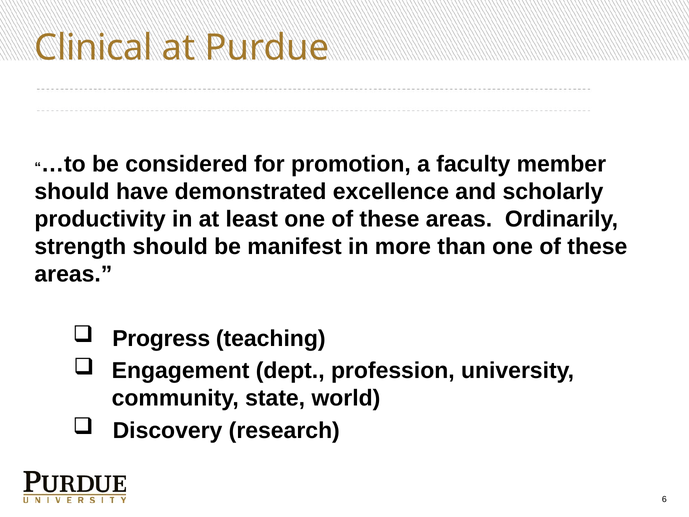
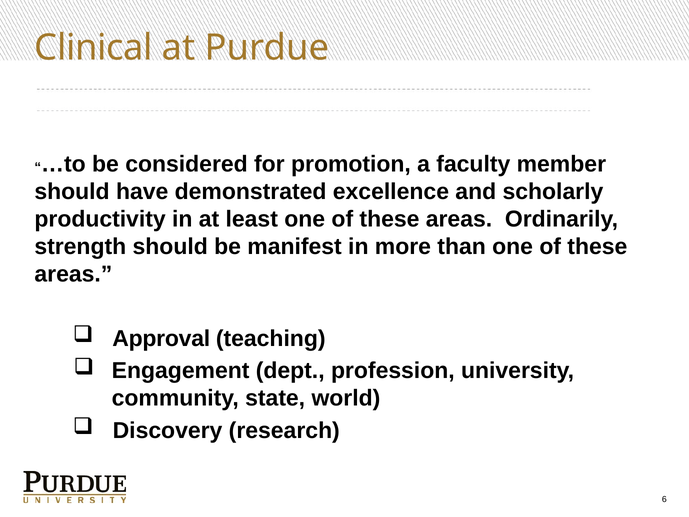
Progress: Progress -> Approval (161, 338)
